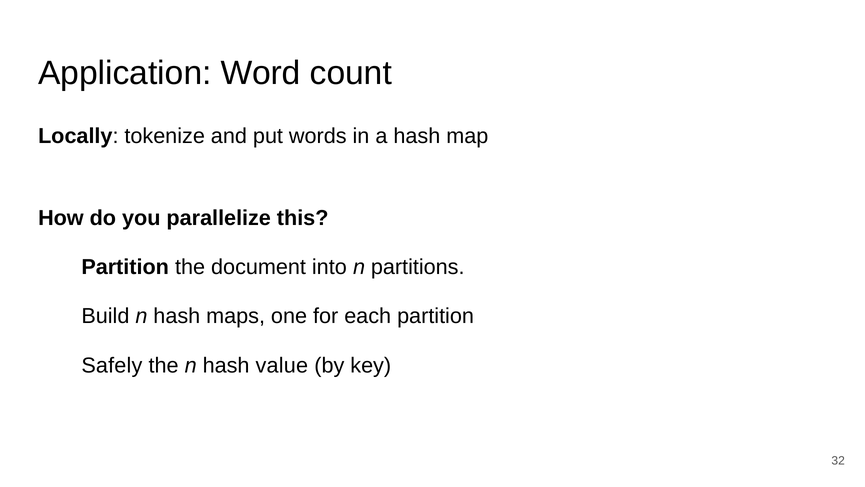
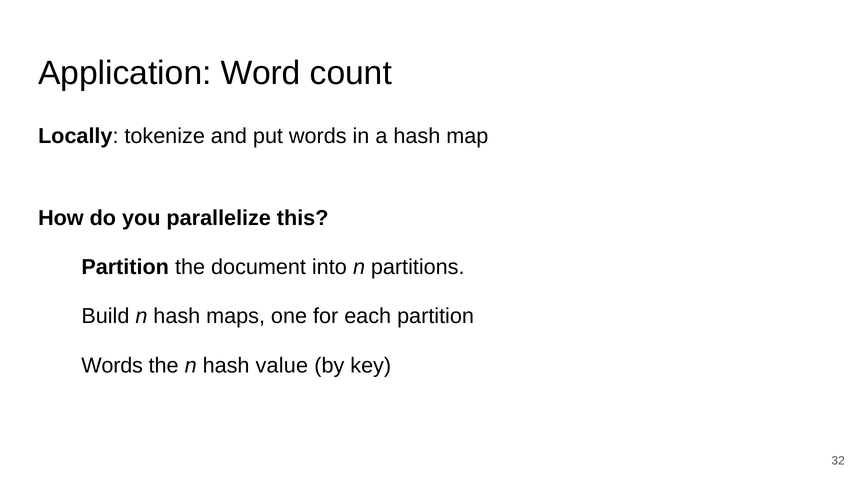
Safely: Safely -> Words (112, 365)
